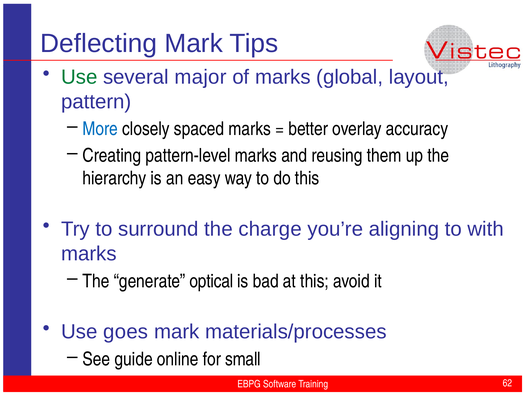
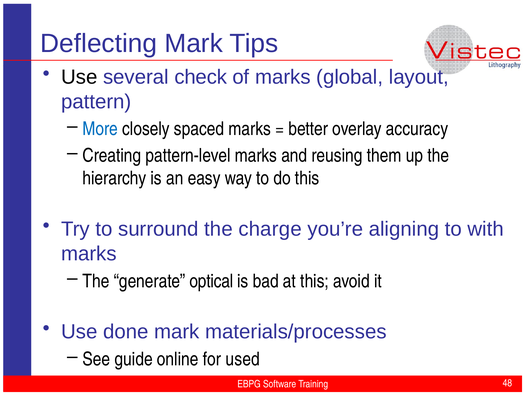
Use colour: green -> black (79, 77)
major: major -> check (201, 77)
goes: goes -> done (126, 331)
small: small -> used (243, 359)
62: 62 -> 48 (507, 383)
